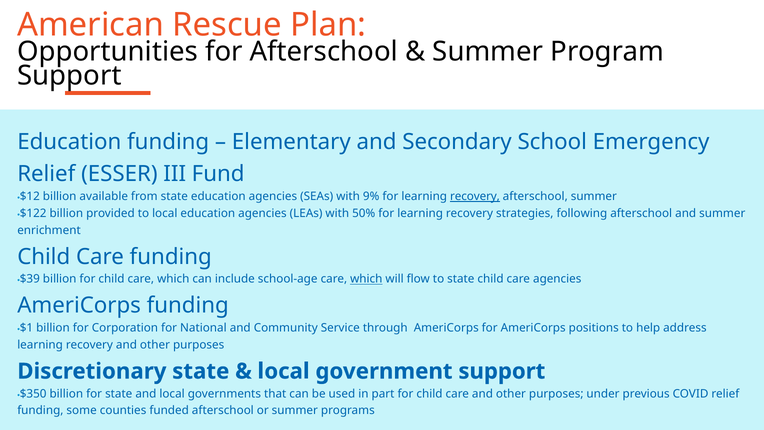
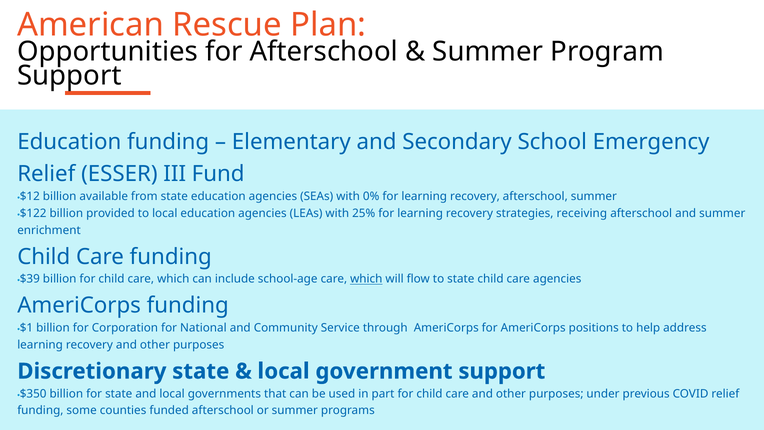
9%: 9% -> 0% (371, 196)
recovery underline: present -> none (475, 196)
50%: 50% -> 25% (364, 213)
following: following -> receiving (582, 213)
